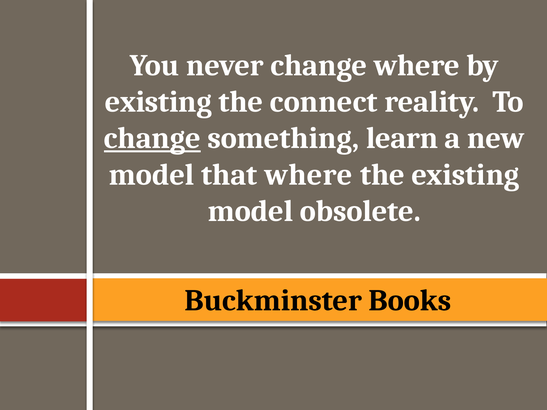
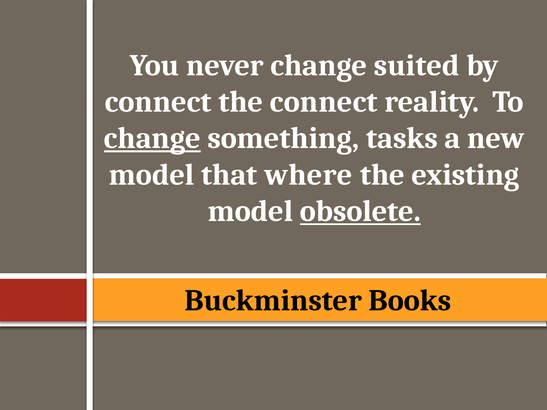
change where: where -> suited (417, 65)
existing: existing -> connect (158, 102)
learn: learn -> tasks (402, 138)
obsolete underline: none -> present (360, 211)
